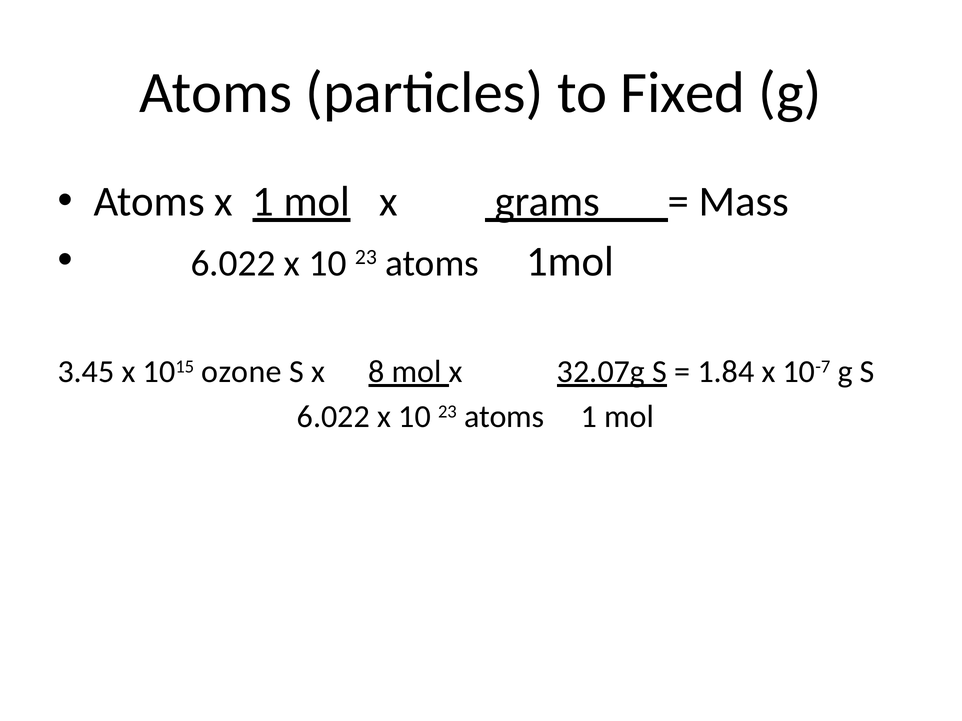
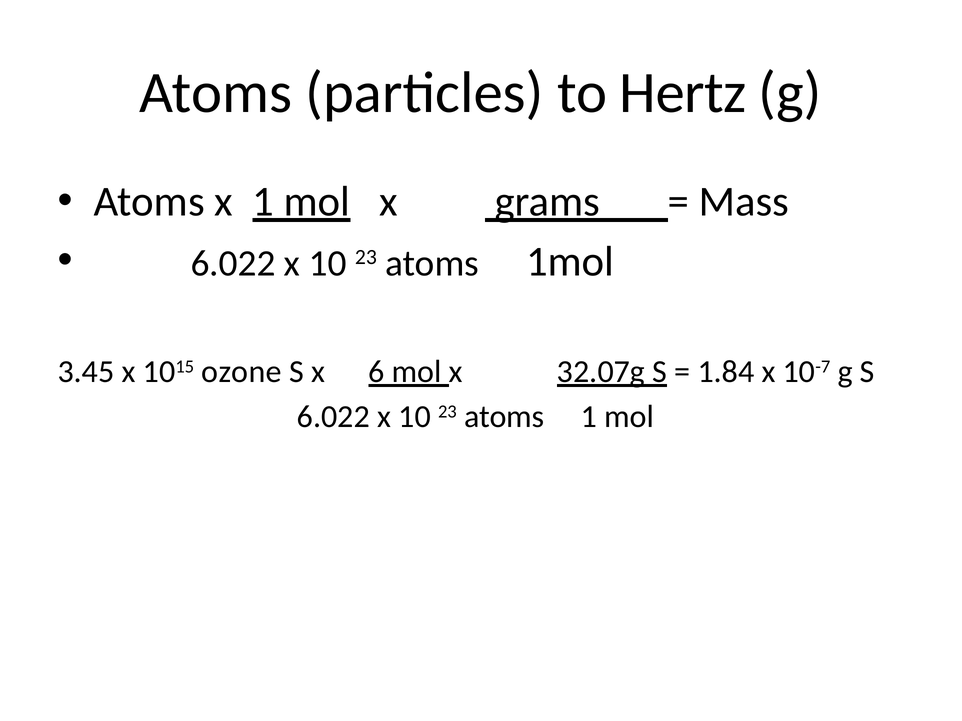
Fixed: Fixed -> Hertz (683, 93)
8: 8 -> 6 (377, 372)
